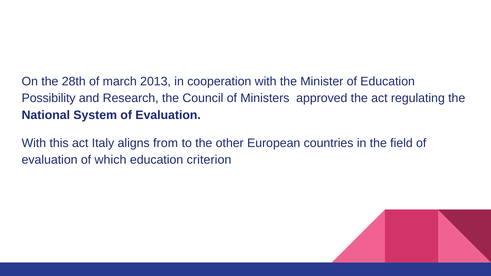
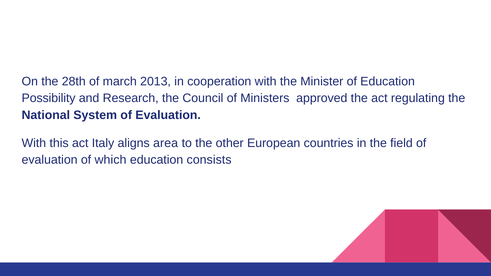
from: from -> area (166, 143)
criterion: criterion -> consists (209, 160)
